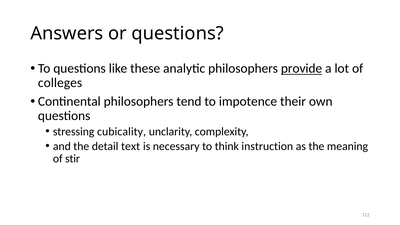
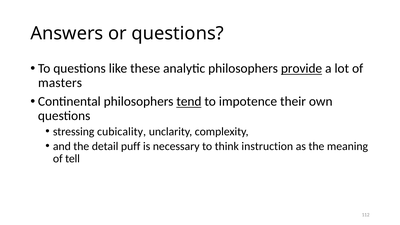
colleges: colleges -> masters (60, 83)
tend underline: none -> present (189, 102)
text: text -> puff (131, 146)
stir: stir -> tell (73, 159)
